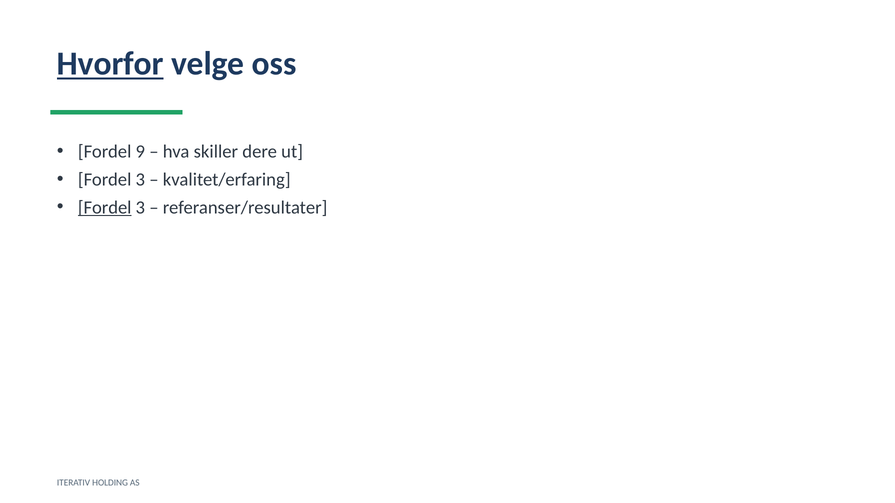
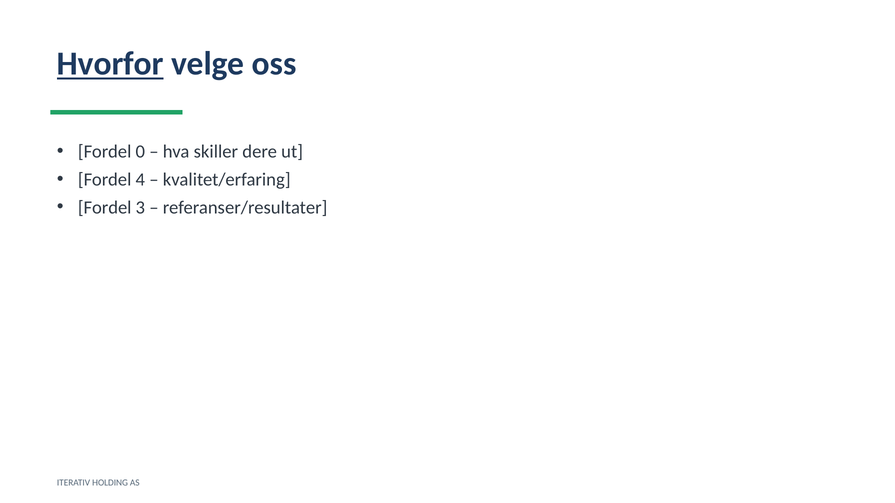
9: 9 -> 0 (140, 152)
3: 3 -> 4 (140, 180)
Fordel underline: present -> none (105, 208)
